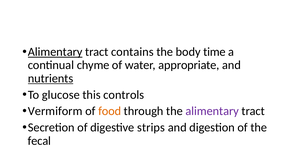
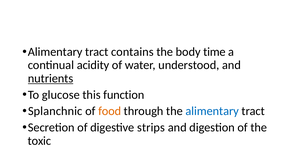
Alimentary underline: present -> none (55, 52)
chyme: chyme -> acidity (93, 65)
appropriate: appropriate -> understood (189, 65)
controls: controls -> function (124, 94)
Vermiform: Vermiform -> Splanchnic (55, 111)
alimentary colour: purple -> blue (212, 111)
fecal: fecal -> toxic (39, 140)
